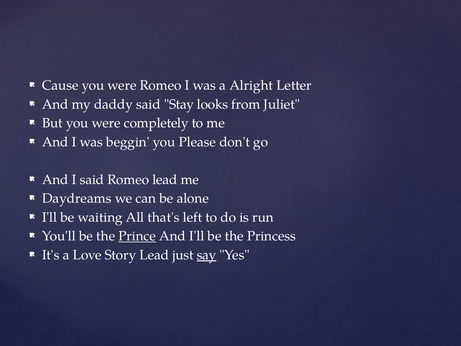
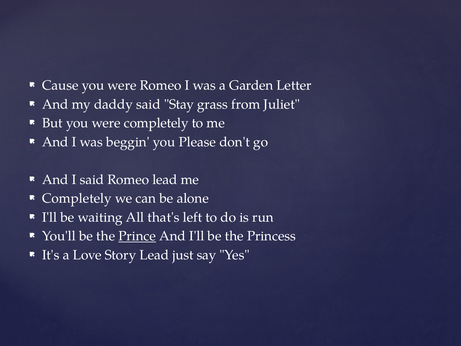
Alright: Alright -> Garden (251, 85)
looks: looks -> grass (213, 104)
Daydreams: Daydreams -> Completely (77, 198)
say underline: present -> none (207, 255)
